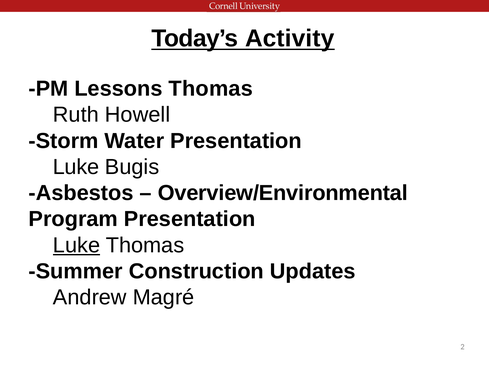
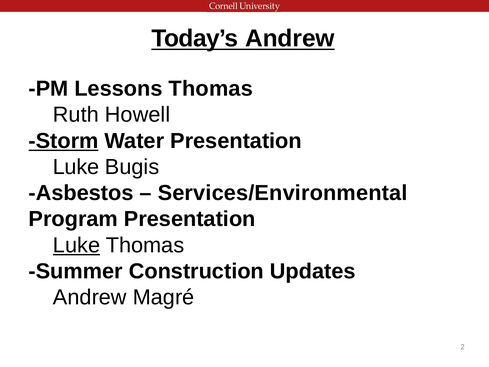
Today’s Activity: Activity -> Andrew (290, 39)
Storm underline: none -> present (64, 141)
Overview/Environmental: Overview/Environmental -> Services/Environmental (283, 193)
